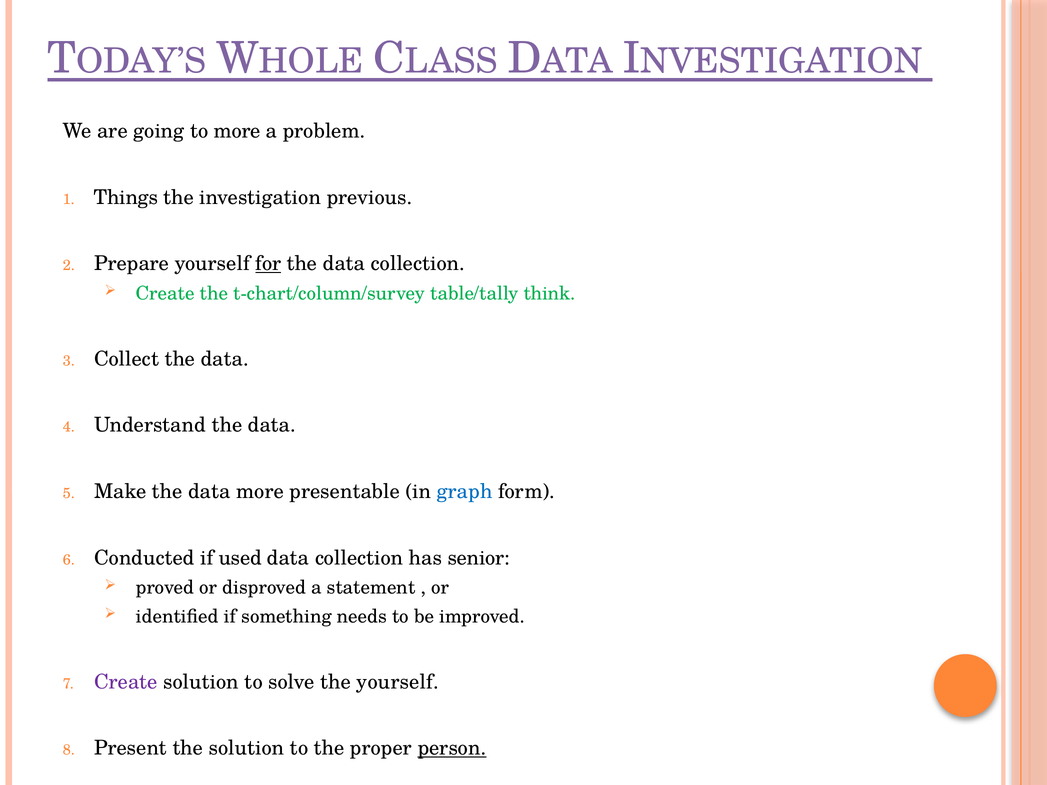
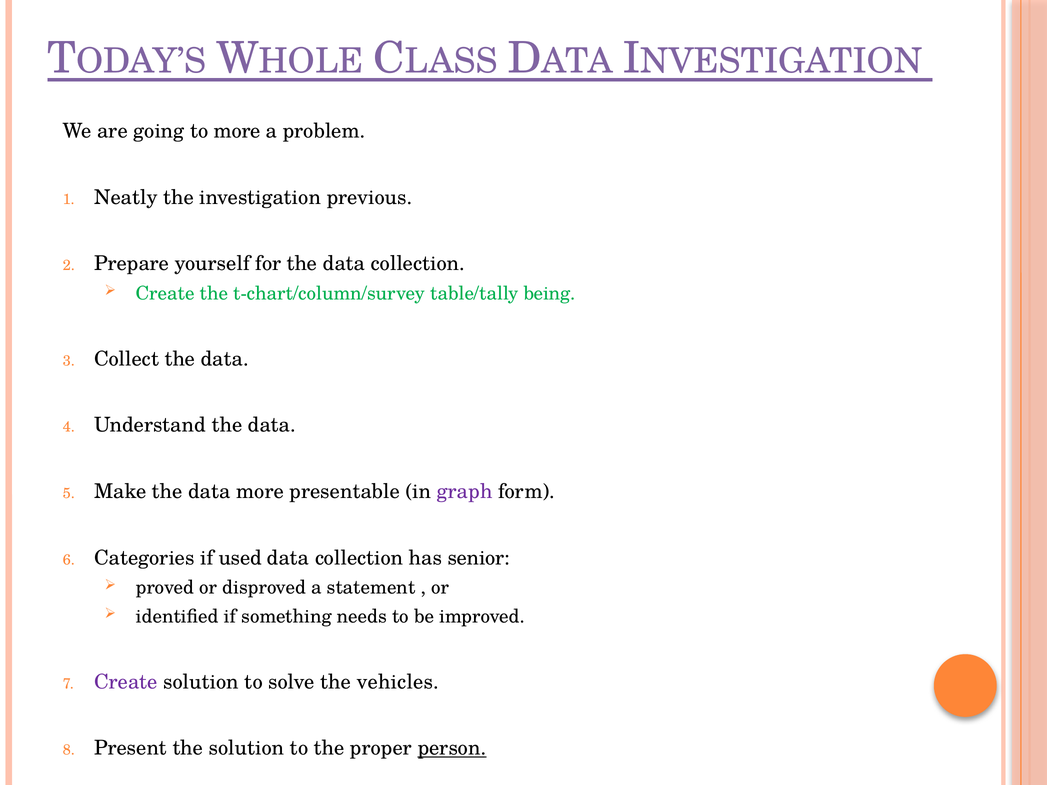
Things: Things -> Neatly (126, 197)
for underline: present -> none (268, 264)
think: think -> being (550, 293)
graph colour: blue -> purple (465, 492)
Conducted: Conducted -> Categories (144, 558)
the yourself: yourself -> vehicles (398, 682)
